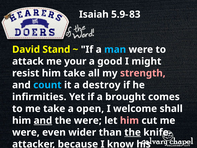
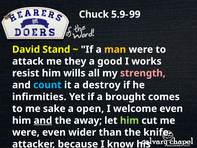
Isaiah: Isaiah -> Chuck (94, 14)
83: 83 -> 99 (135, 14)
man colour: light blue -> yellow (115, 49)
your: your -> they (75, 61)
might: might -> works (146, 61)
him take: take -> wills (74, 73)
me take: take -> sake (54, 108)
welcome shall: shall -> even (171, 108)
the were: were -> away (88, 120)
him colour: pink -> light green (129, 120)
the underline: present -> none (133, 132)
